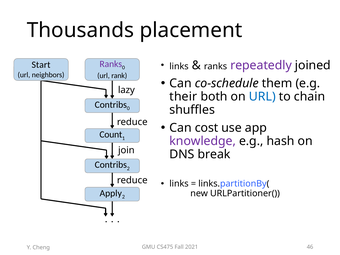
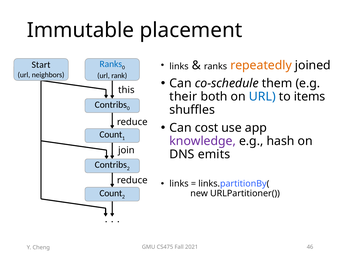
Thousands: Thousands -> Immutable (80, 30)
Ranks colour: purple -> blue (111, 64)
repeatedly colour: purple -> orange (261, 65)
lazy: lazy -> this (126, 90)
chain: chain -> items (310, 97)
break: break -> emits (214, 154)
Apply: Apply -> Count (111, 193)
